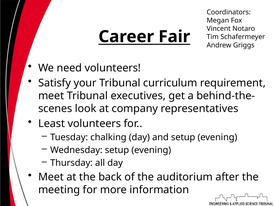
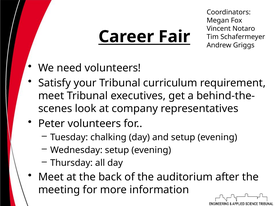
Least: Least -> Peter (52, 124)
